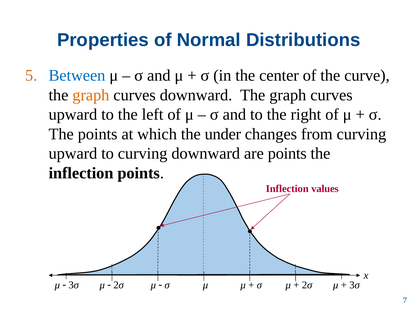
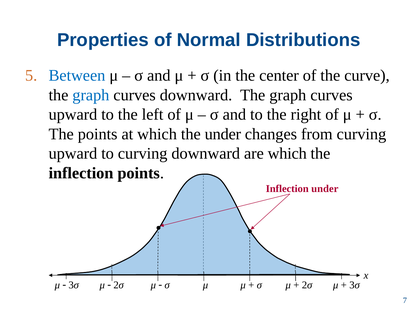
graph colour: orange -> blue (91, 95)
are points: points -> which (287, 154)
Inflection values: values -> under (325, 189)
